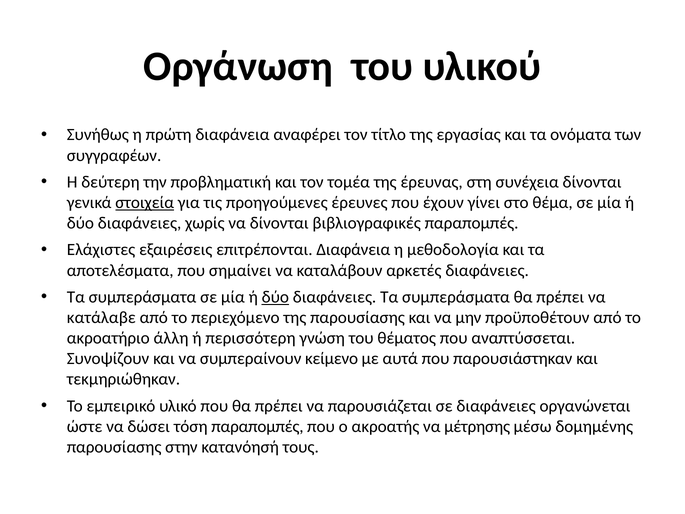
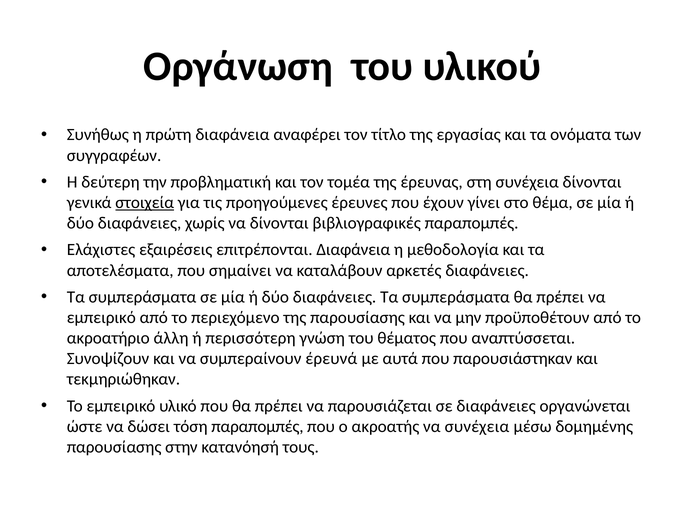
δύο underline: present -> none (275, 297)
κατάλαβε: κατάλαβε -> εμπειρικό (101, 317)
κείμενο: κείμενο -> έρευνά (331, 359)
να μέτρησης: μέτρησης -> συνέχεια (477, 426)
